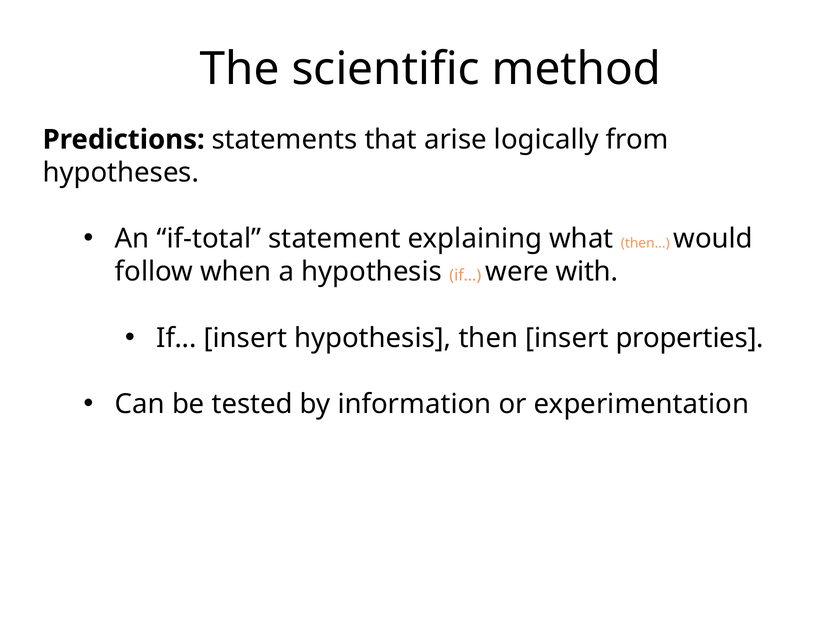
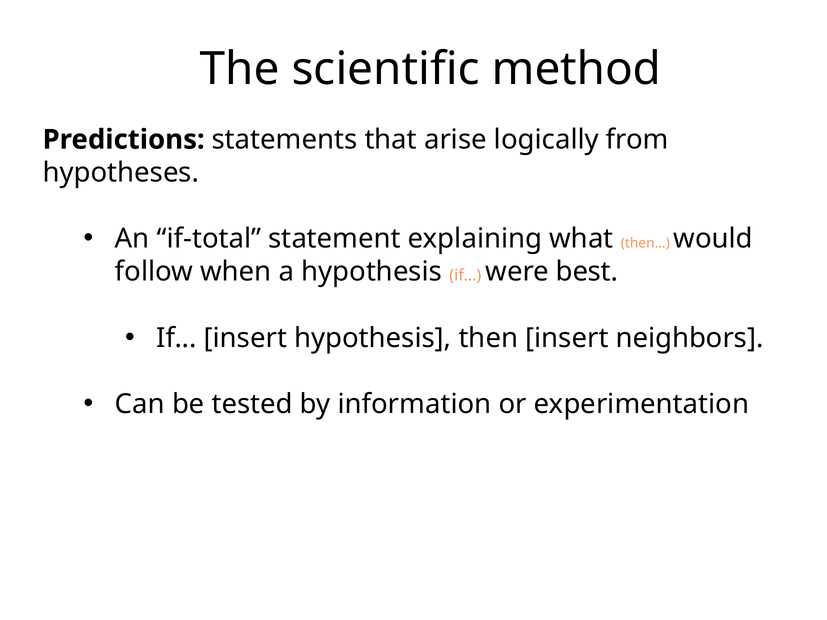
with: with -> best (587, 272)
properties: properties -> neighbors (690, 338)
